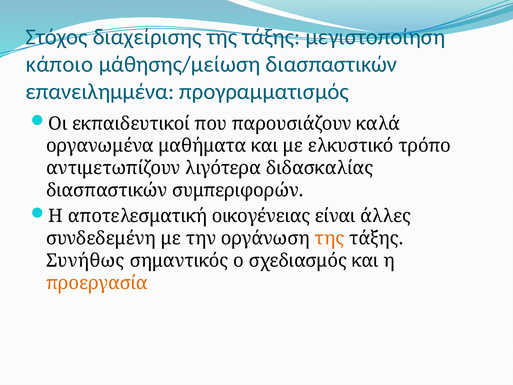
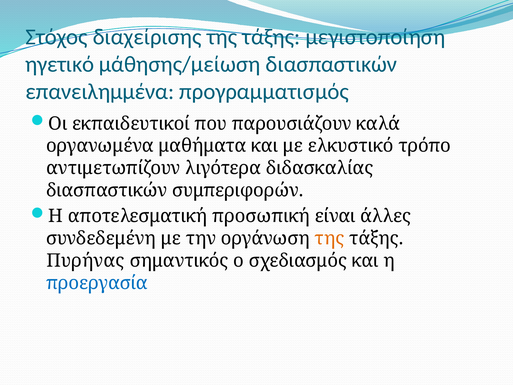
κάποιο: κάποιο -> ηγετικό (60, 64)
οικογένειας: οικογένειας -> προσωπική (261, 216)
Συνήθως: Συνήθως -> Πυρήνας (85, 261)
προεργασία colour: orange -> blue (97, 283)
